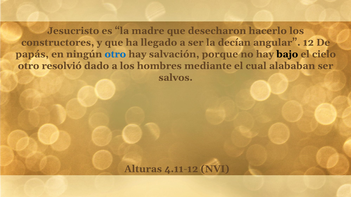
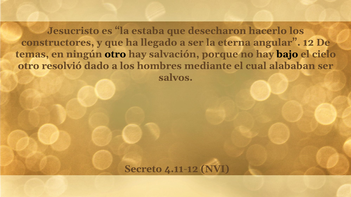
madre: madre -> estaba (148, 31)
decían: decían -> eterna (234, 43)
papás: papás -> temas (32, 54)
otro colour: blue -> black (115, 54)
Alturas: Alturas -> Secreto (143, 169)
